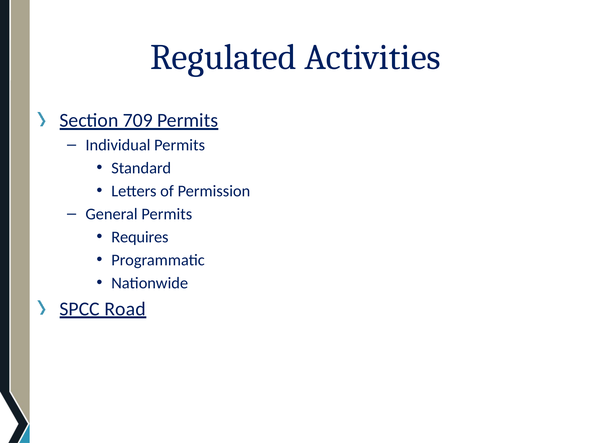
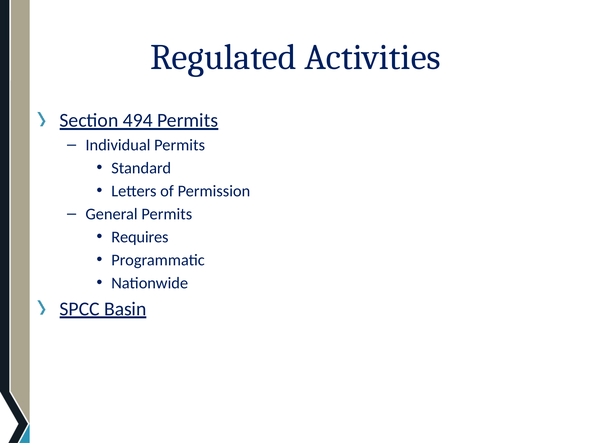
709: 709 -> 494 (138, 121)
Road: Road -> Basin (125, 309)
